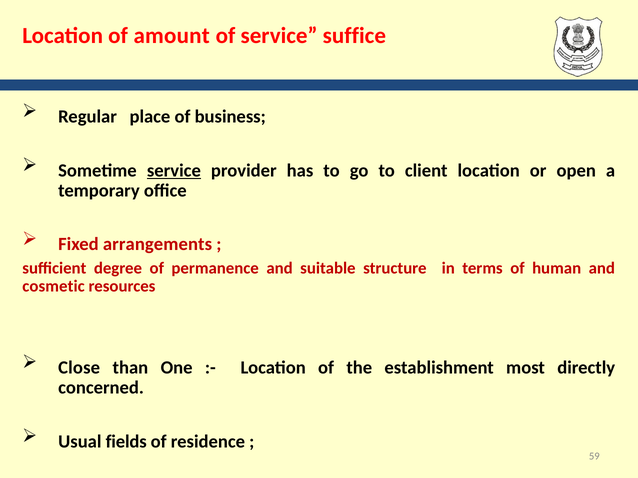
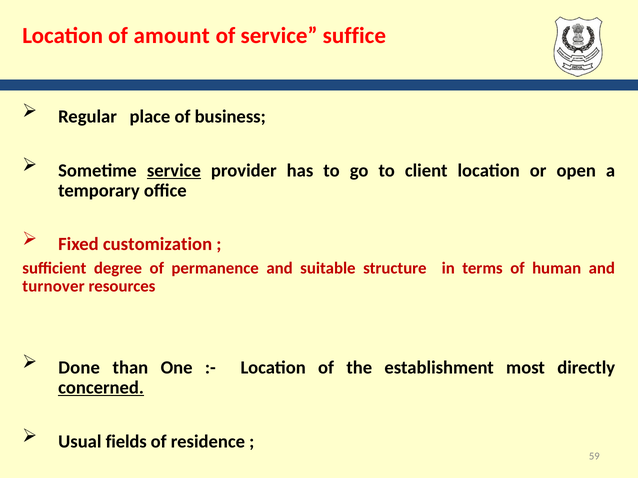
arrangements: arrangements -> customization (158, 245)
cosmetic: cosmetic -> turnover (54, 287)
Close: Close -> Done (79, 368)
concerned underline: none -> present (101, 388)
